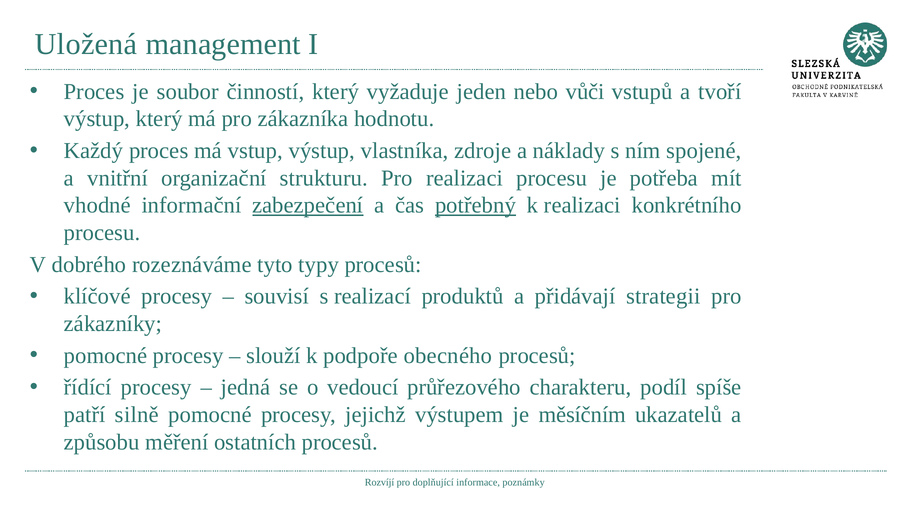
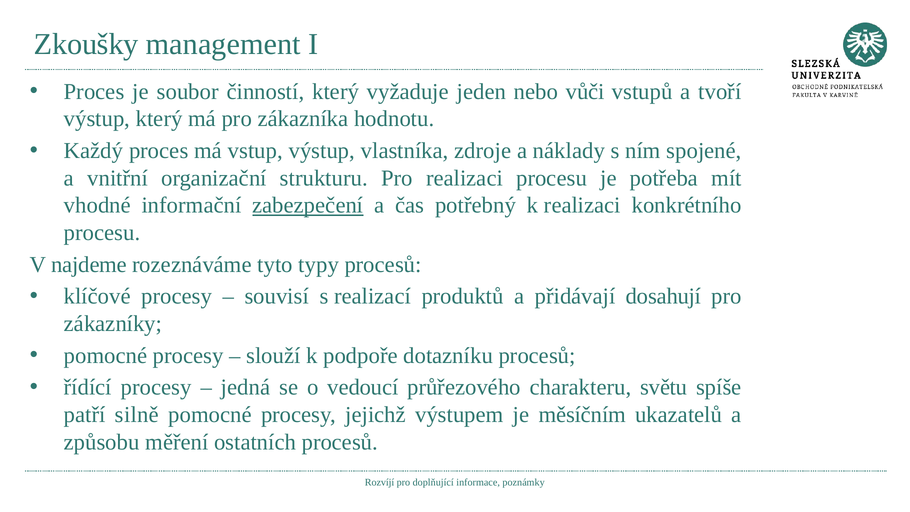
Uložená: Uložená -> Zkoušky (86, 44)
potřebný underline: present -> none (476, 205)
dobrého: dobrého -> najdeme (89, 264)
strategii: strategii -> dosahují (663, 296)
obecného: obecného -> dotazníku (448, 355)
podíl: podíl -> světu (664, 387)
